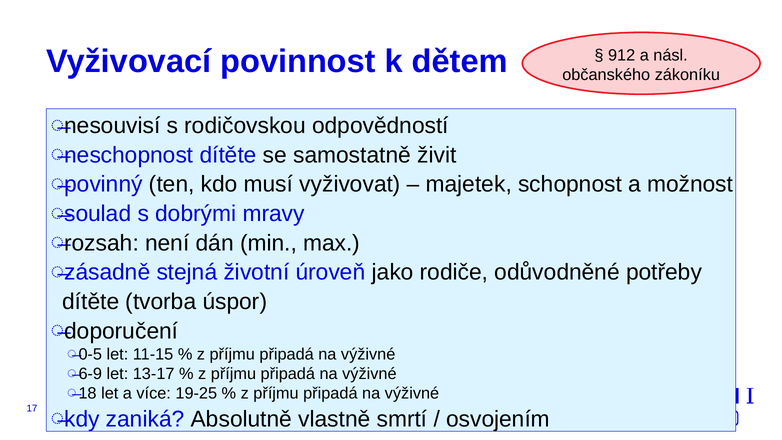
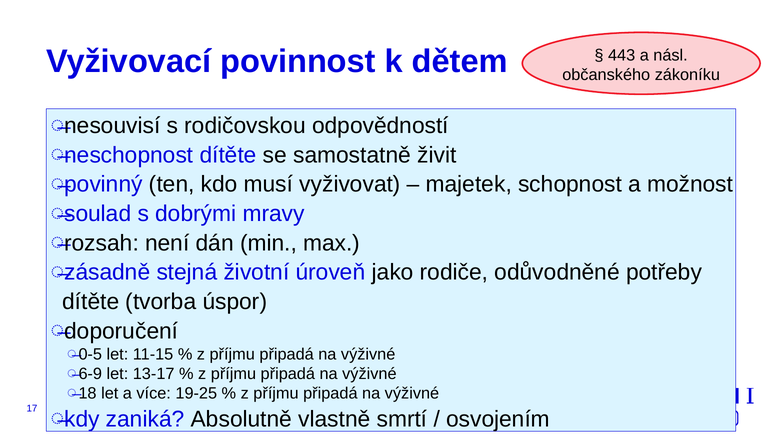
912: 912 -> 443 (622, 55)
